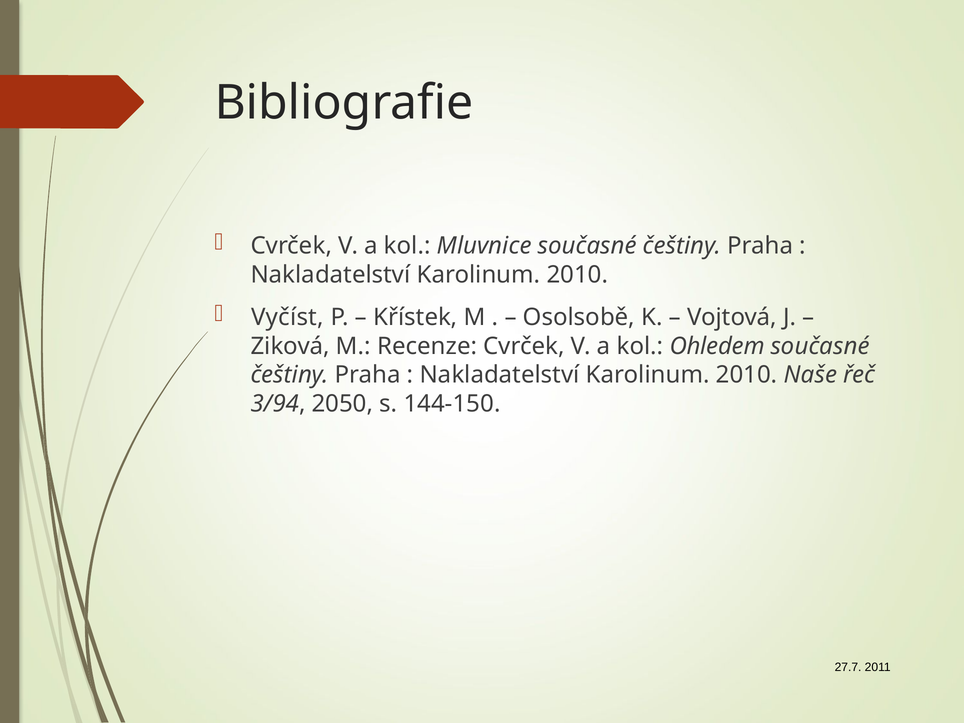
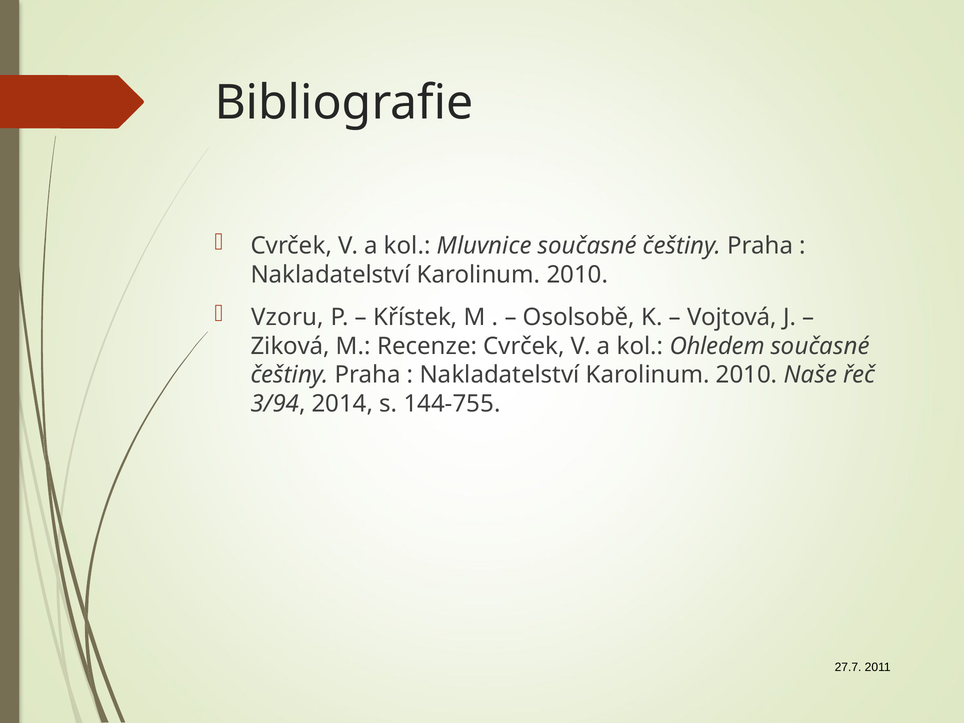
Vyčíst: Vyčíst -> Vzoru (287, 317)
2050: 2050 -> 2014 (342, 404)
144-150: 144-150 -> 144-755 (452, 404)
